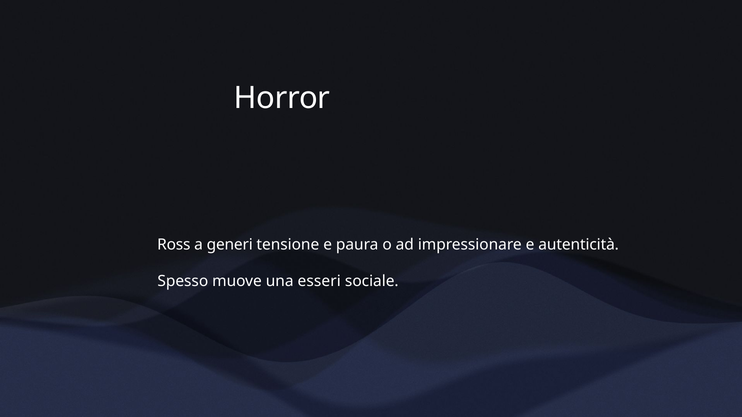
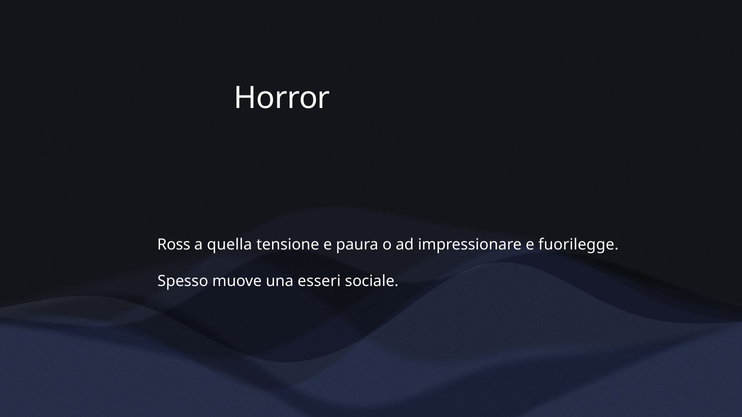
generi: generi -> quella (230, 245)
autenticità: autenticità -> fuorilegge (579, 245)
